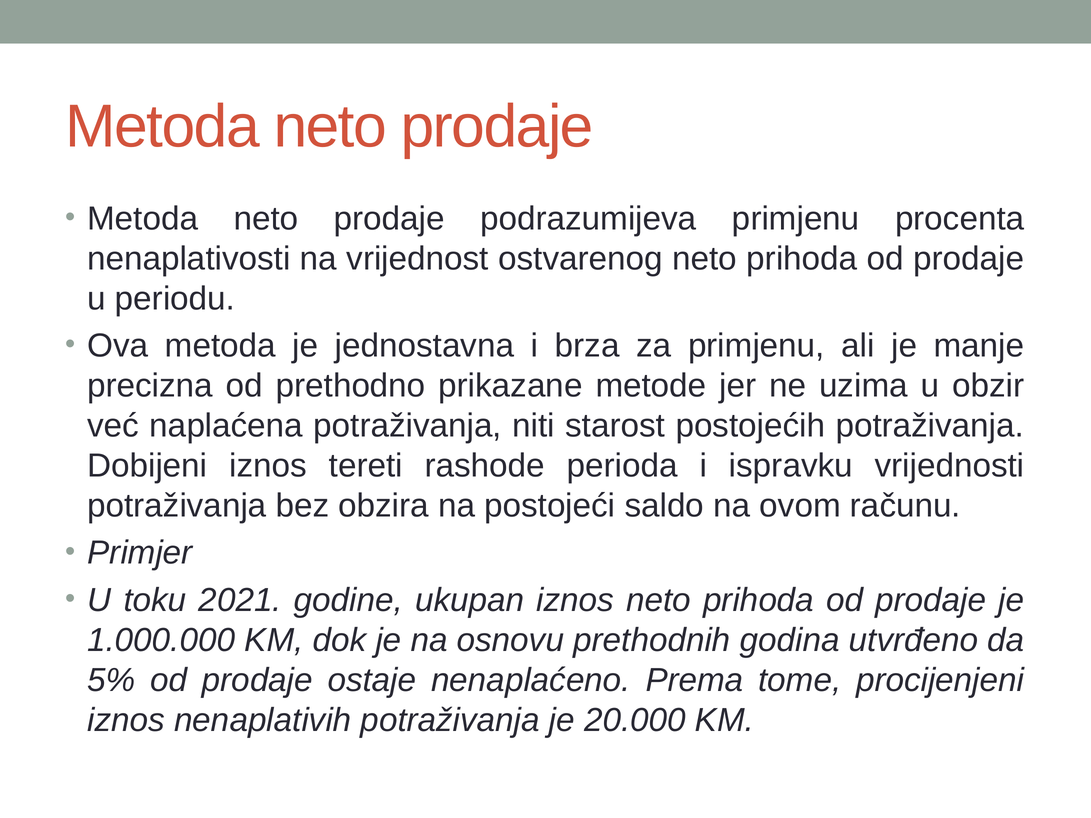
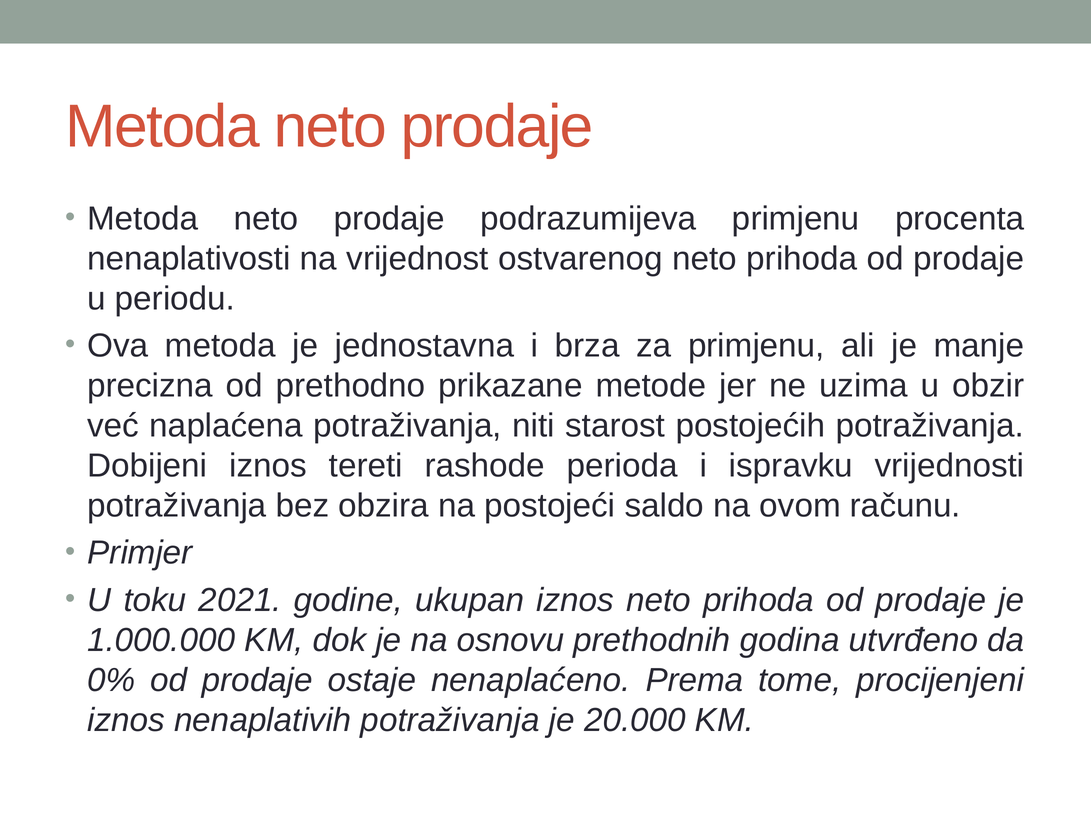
5%: 5% -> 0% (111, 680)
